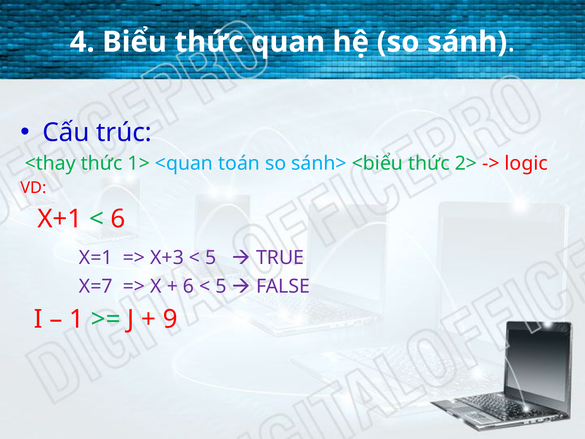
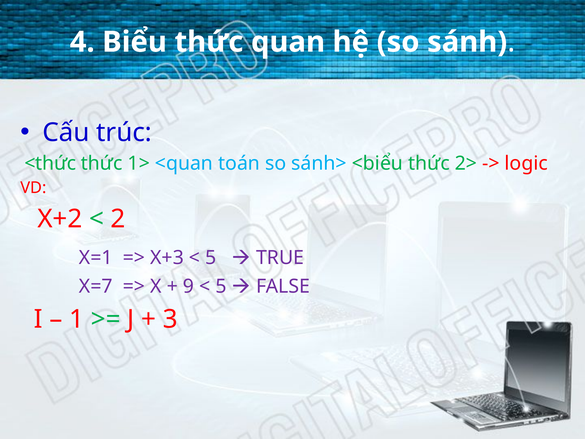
<thay: <thay -> <thức (50, 163)
X+1: X+1 -> X+2 (60, 219)
6: 6 -> 2 (118, 219)
6: 6 -> 9 (188, 286)
9: 9 -> 3 (170, 319)
